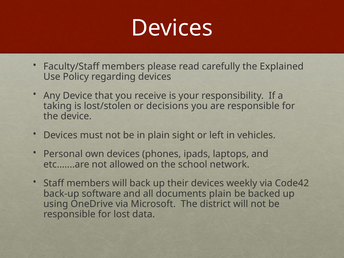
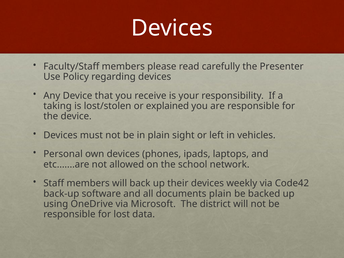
Explained: Explained -> Presenter (282, 66)
decisions: decisions -> explained (167, 106)
